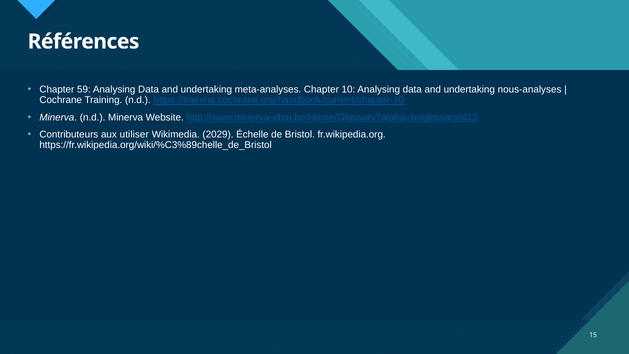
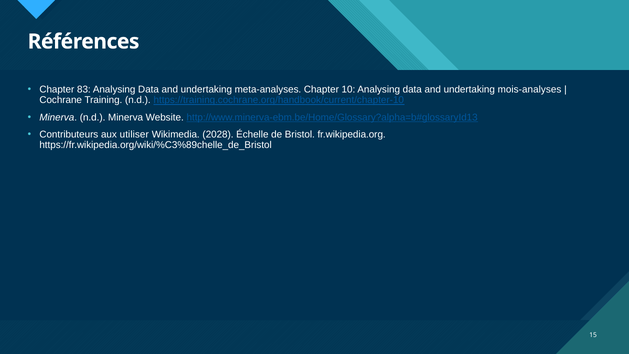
59: 59 -> 83 (84, 89)
nous-analyses: nous-analyses -> mois-analyses (530, 89)
2029: 2029 -> 2028 (218, 134)
